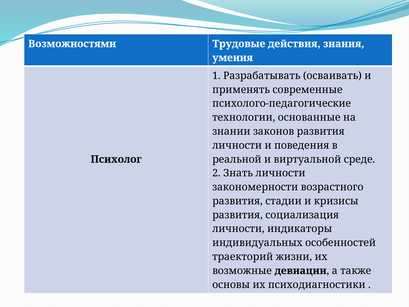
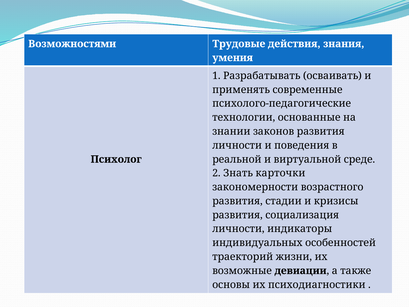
Знать личности: личности -> карточки (280, 173)
